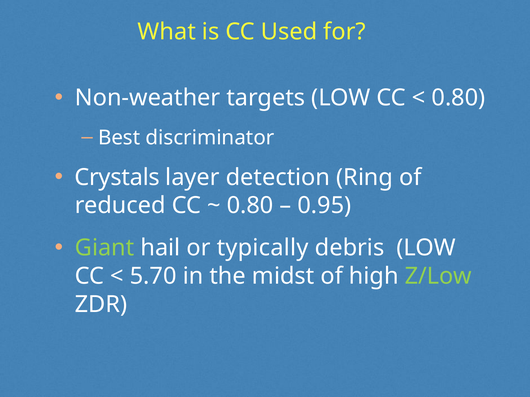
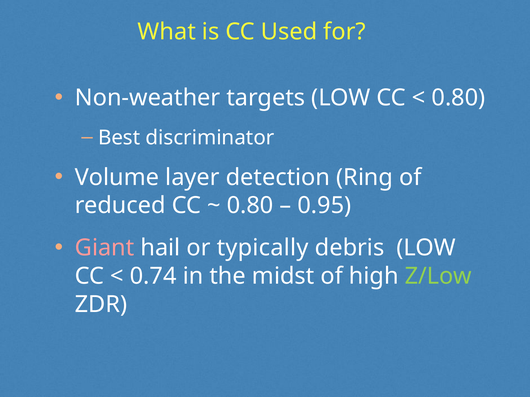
Crystals: Crystals -> Volume (117, 177)
Giant colour: light green -> pink (105, 248)
5.70: 5.70 -> 0.74 (153, 276)
